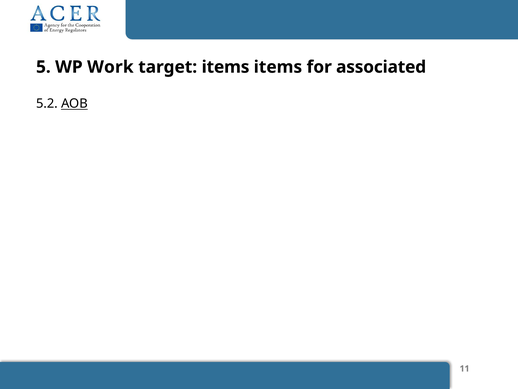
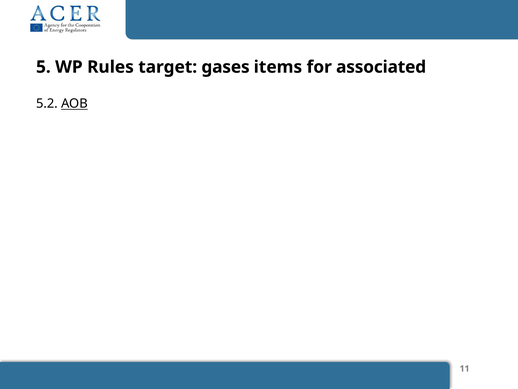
Work: Work -> Rules (110, 67)
target items: items -> gases (226, 67)
